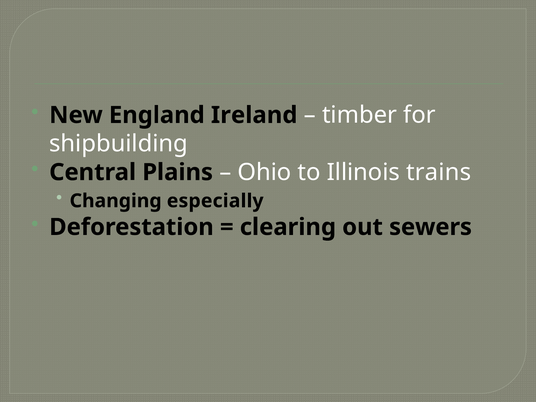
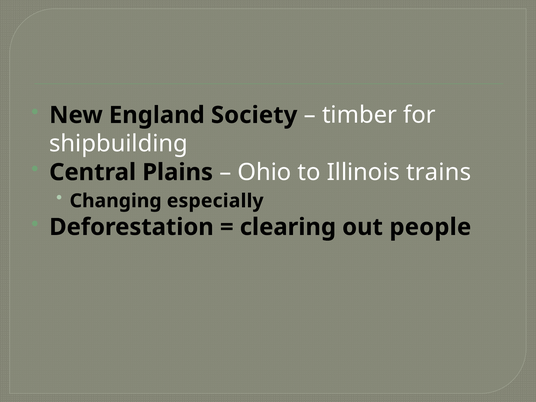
Ireland: Ireland -> Society (254, 115)
sewers: sewers -> people (430, 227)
